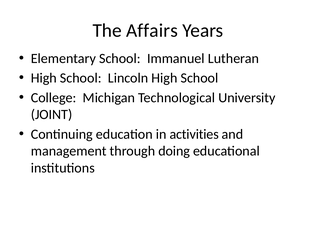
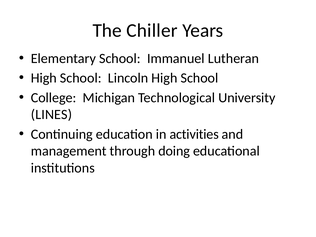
Affairs: Affairs -> Chiller (152, 31)
JOINT: JOINT -> LINES (51, 115)
